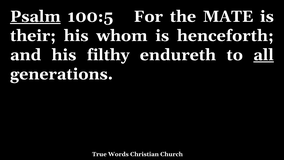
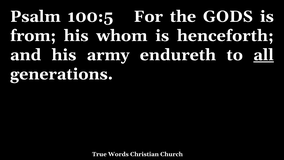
Psalm underline: present -> none (35, 17)
MATE: MATE -> GODS (228, 17)
their: their -> from (33, 36)
filthy: filthy -> army (108, 55)
